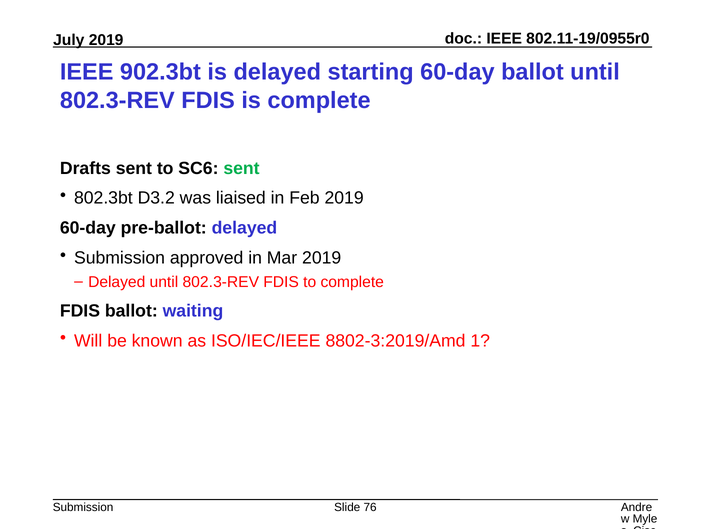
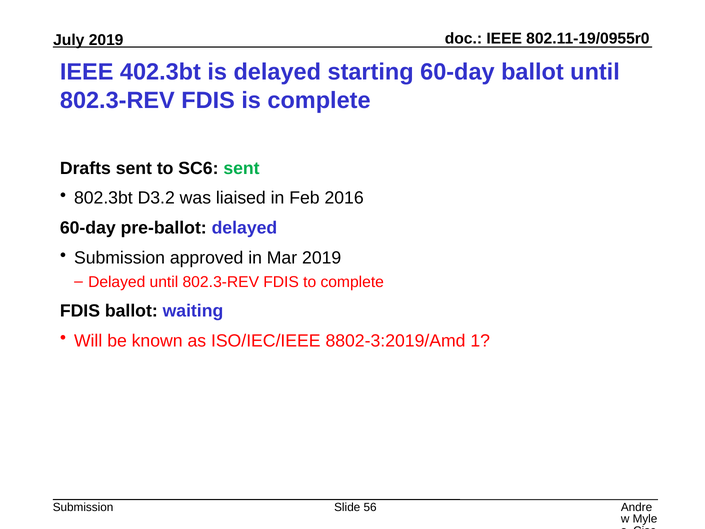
902.3bt: 902.3bt -> 402.3bt (160, 72)
Feb 2019: 2019 -> 2016 (344, 198)
76: 76 -> 56 (370, 507)
